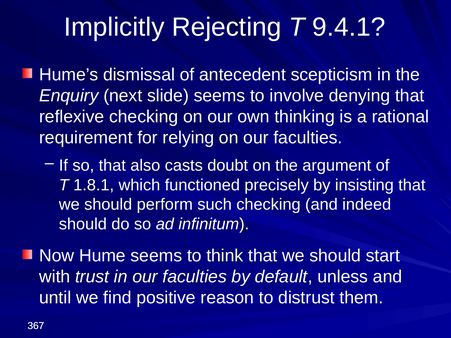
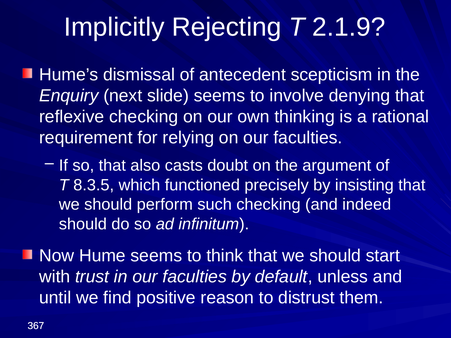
9.4.1: 9.4.1 -> 2.1.9 (349, 27)
1.8.1: 1.8.1 -> 8.3.5 (94, 185)
